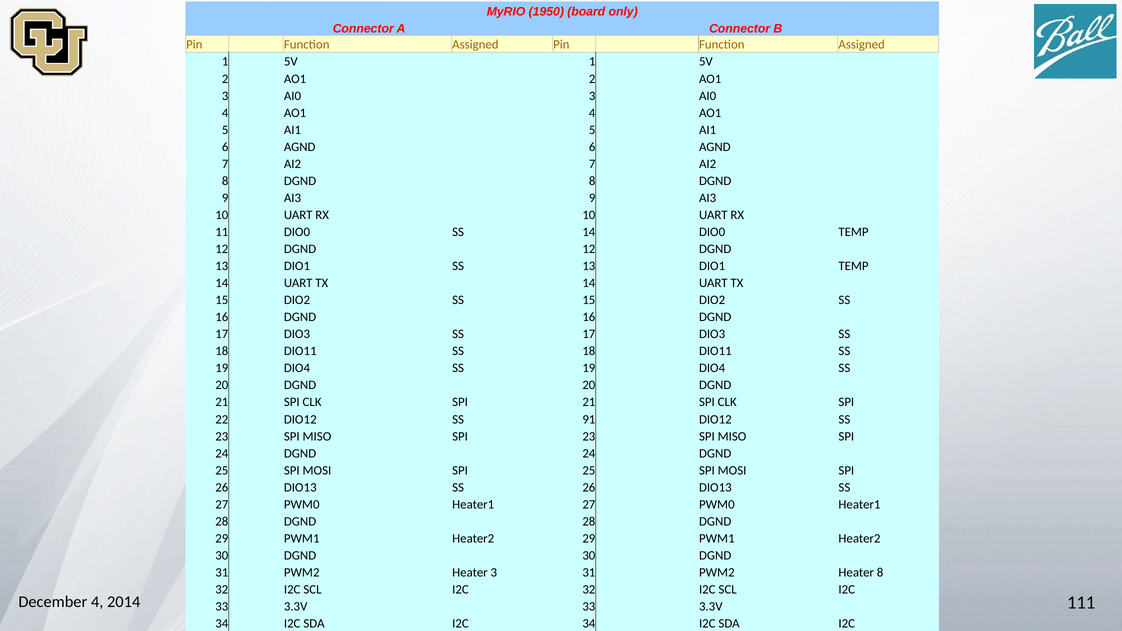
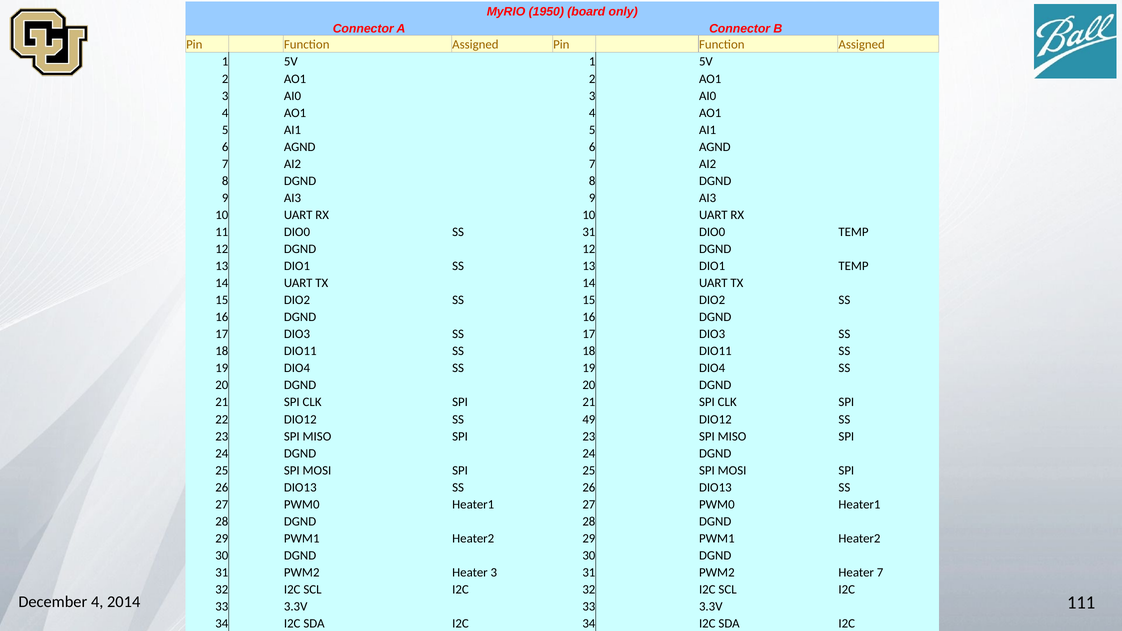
SS 14: 14 -> 31 (589, 232)
91: 91 -> 49 (589, 419)
Heater 8: 8 -> 7 (880, 573)
